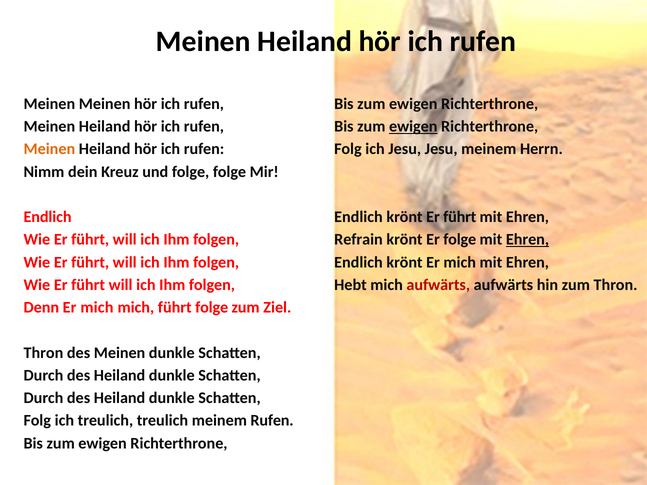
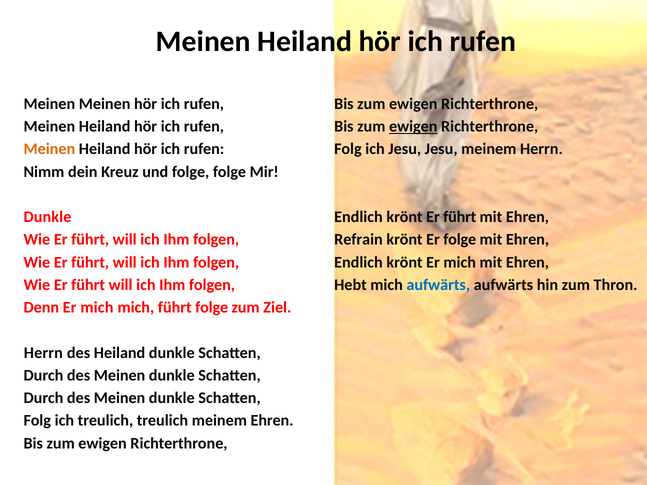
Endlich: Endlich -> Dunkle (47, 217)
Ehren underline: present -> none (527, 240)
aufwärts colour: red -> blue (438, 285)
Thron: Thron -> Herrn (43, 353)
des Meinen: Meinen -> Heiland (120, 353)
Heiland: Heiland -> Meinen (120, 376)
Heiland: Heiland -> Meinen (120, 398)
meinem Rufen: Rufen -> Ehren (272, 421)
